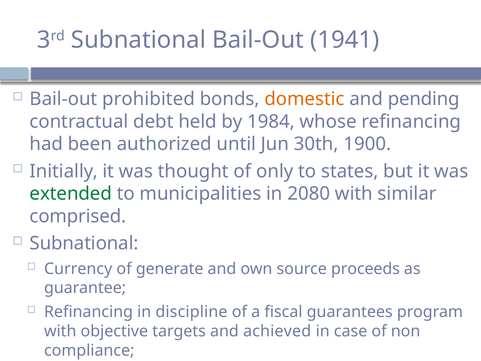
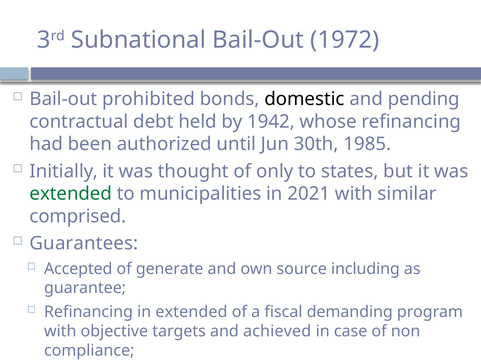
1941: 1941 -> 1972 (345, 40)
domestic colour: orange -> black (304, 99)
1984: 1984 -> 1942 (271, 122)
1900: 1900 -> 1985 (367, 144)
2080: 2080 -> 2021 (309, 194)
Subnational: Subnational -> Guarantees (84, 243)
Currency: Currency -> Accepted (78, 269)
proceeds: proceeds -> including (365, 269)
in discipline: discipline -> extended (191, 312)
guarantees: guarantees -> demanding (350, 312)
